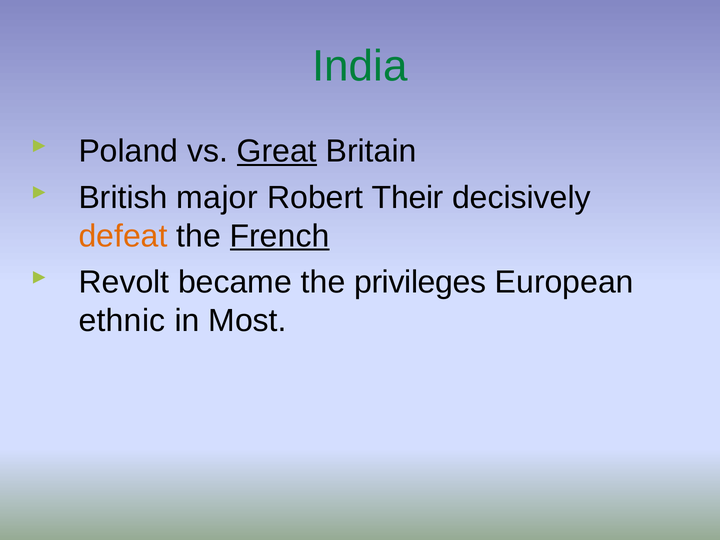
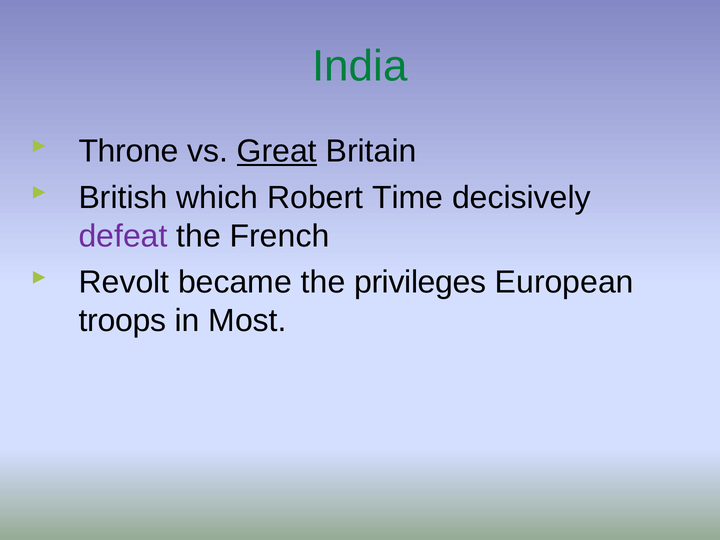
Poland: Poland -> Throne (129, 151)
major: major -> which (217, 198)
Their: Their -> Time (408, 198)
defeat colour: orange -> purple (123, 236)
French underline: present -> none (280, 236)
ethnic: ethnic -> troops (122, 321)
